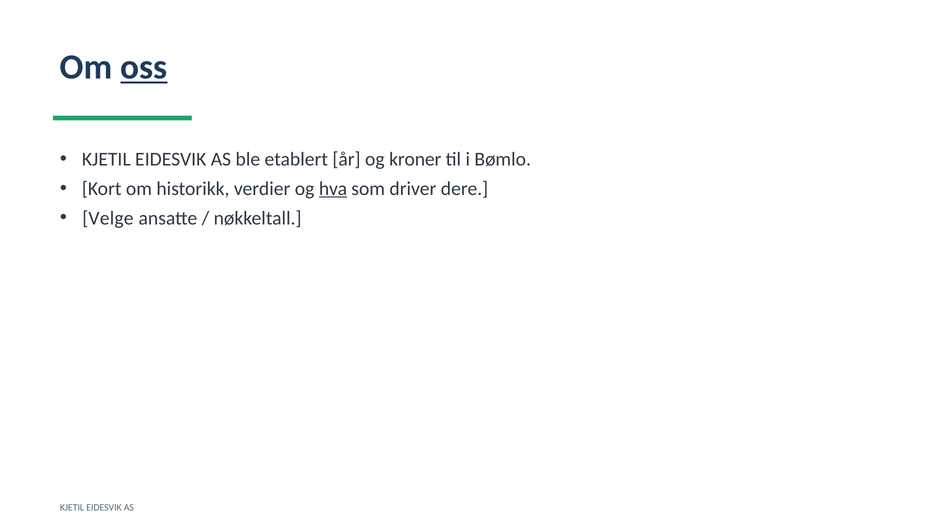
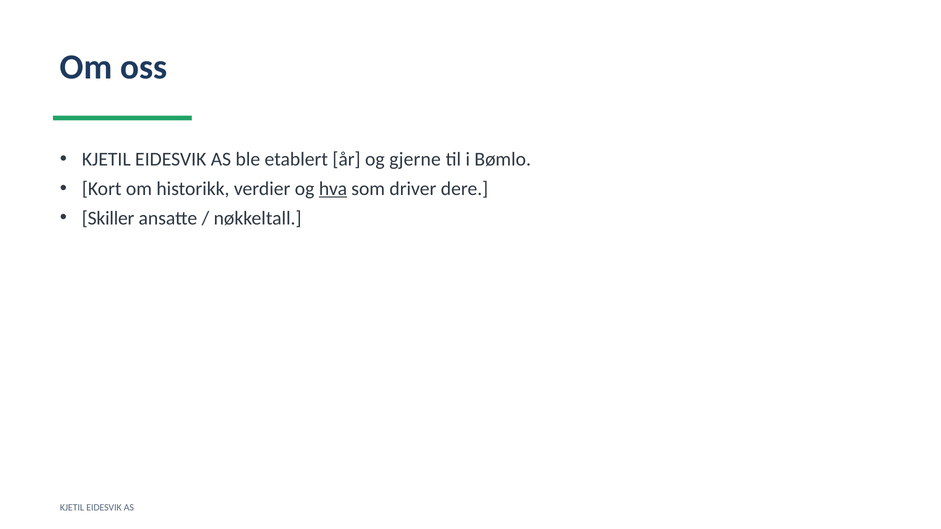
oss underline: present -> none (144, 67)
kroner: kroner -> gjerne (415, 159)
Velge: Velge -> Skiller (108, 218)
